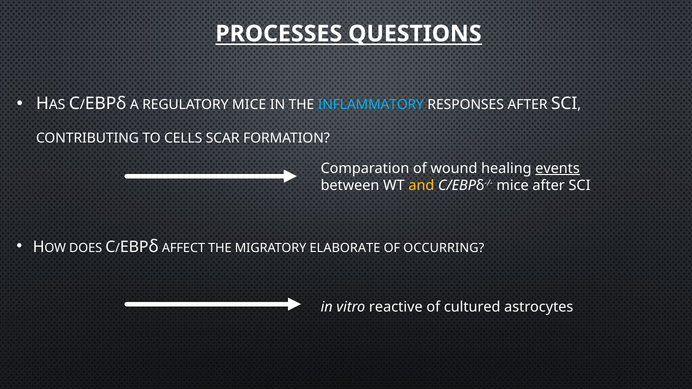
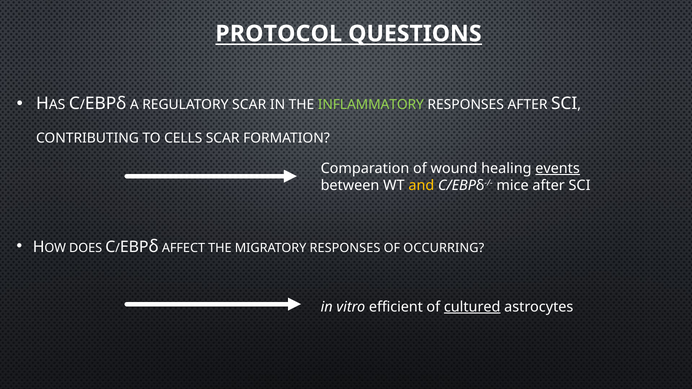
PROCESSES: PROCESSES -> PROTOCOL (279, 34)
REGULATORY MICE: MICE -> SCAR (249, 105)
INFLAMMATORY colour: light blue -> light green (371, 105)
MIGRATORY ELABORATE: ELABORATE -> RESPONSES (345, 248)
reactive: reactive -> efficient (396, 307)
cultured underline: none -> present (472, 307)
